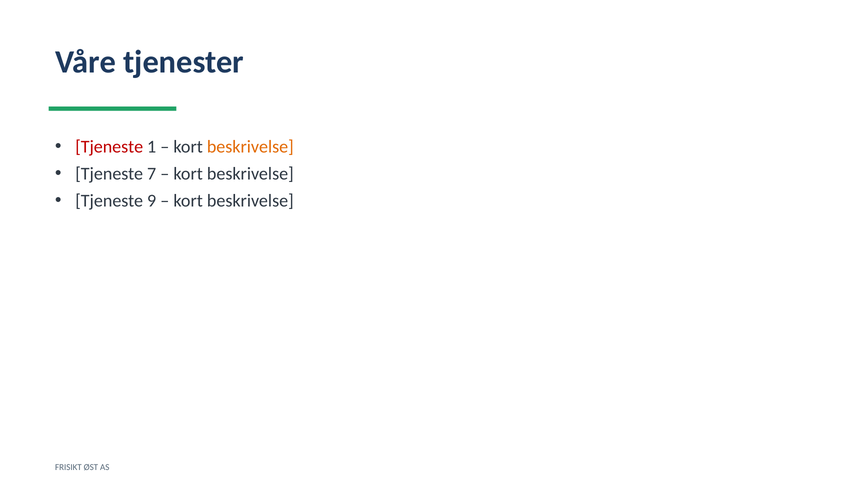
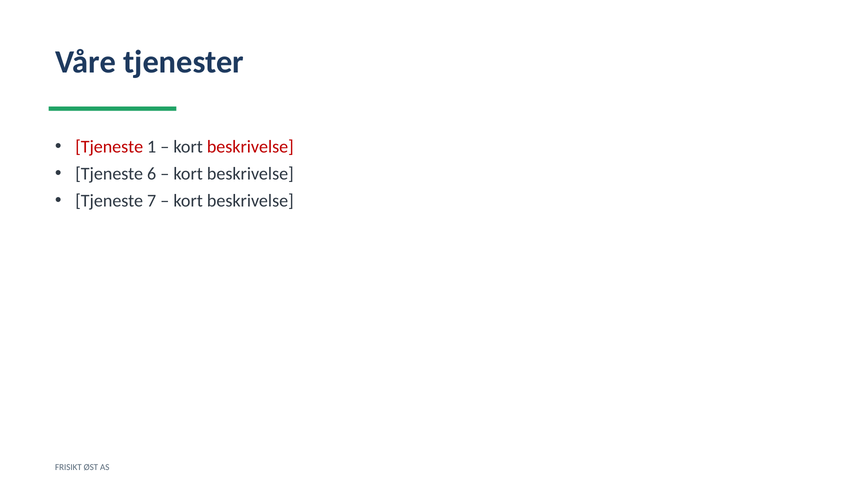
beskrivelse colour: orange -> red (250, 147)
7: 7 -> 6 (152, 174)
9: 9 -> 7 (152, 201)
